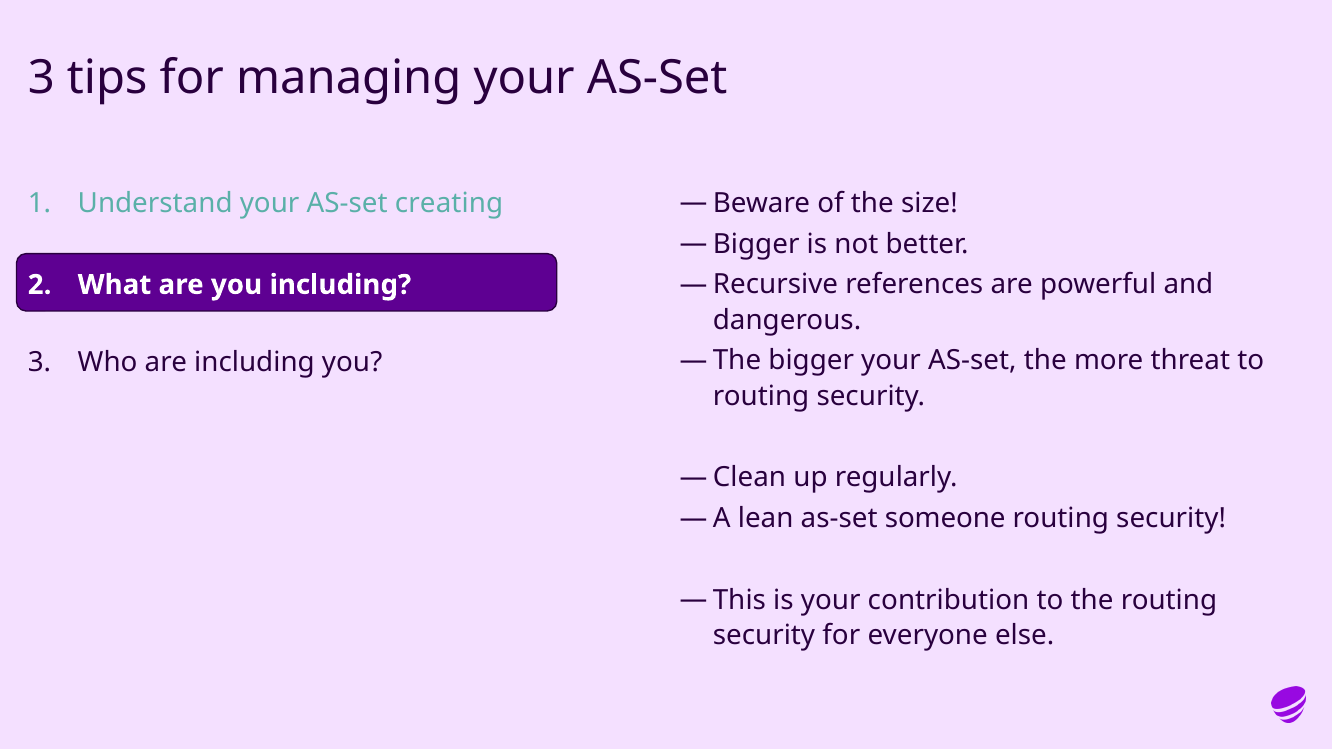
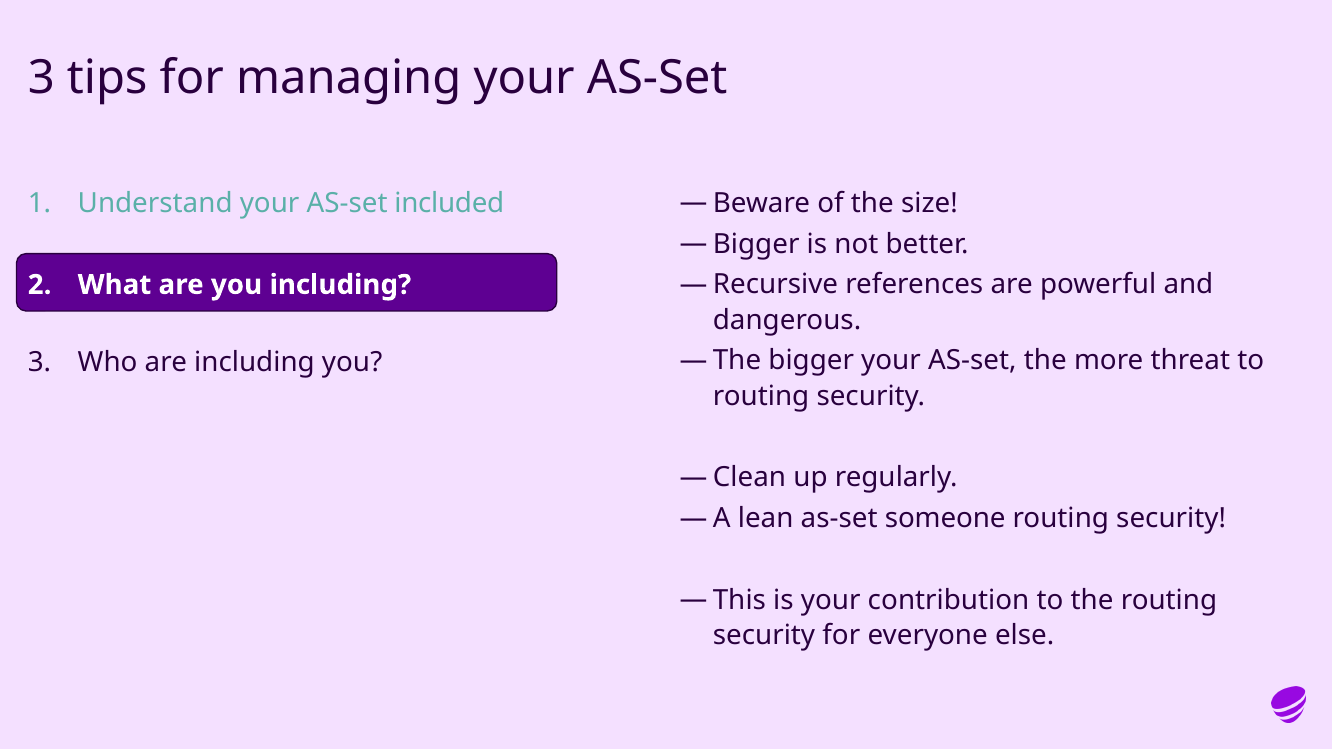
creating: creating -> included (449, 203)
